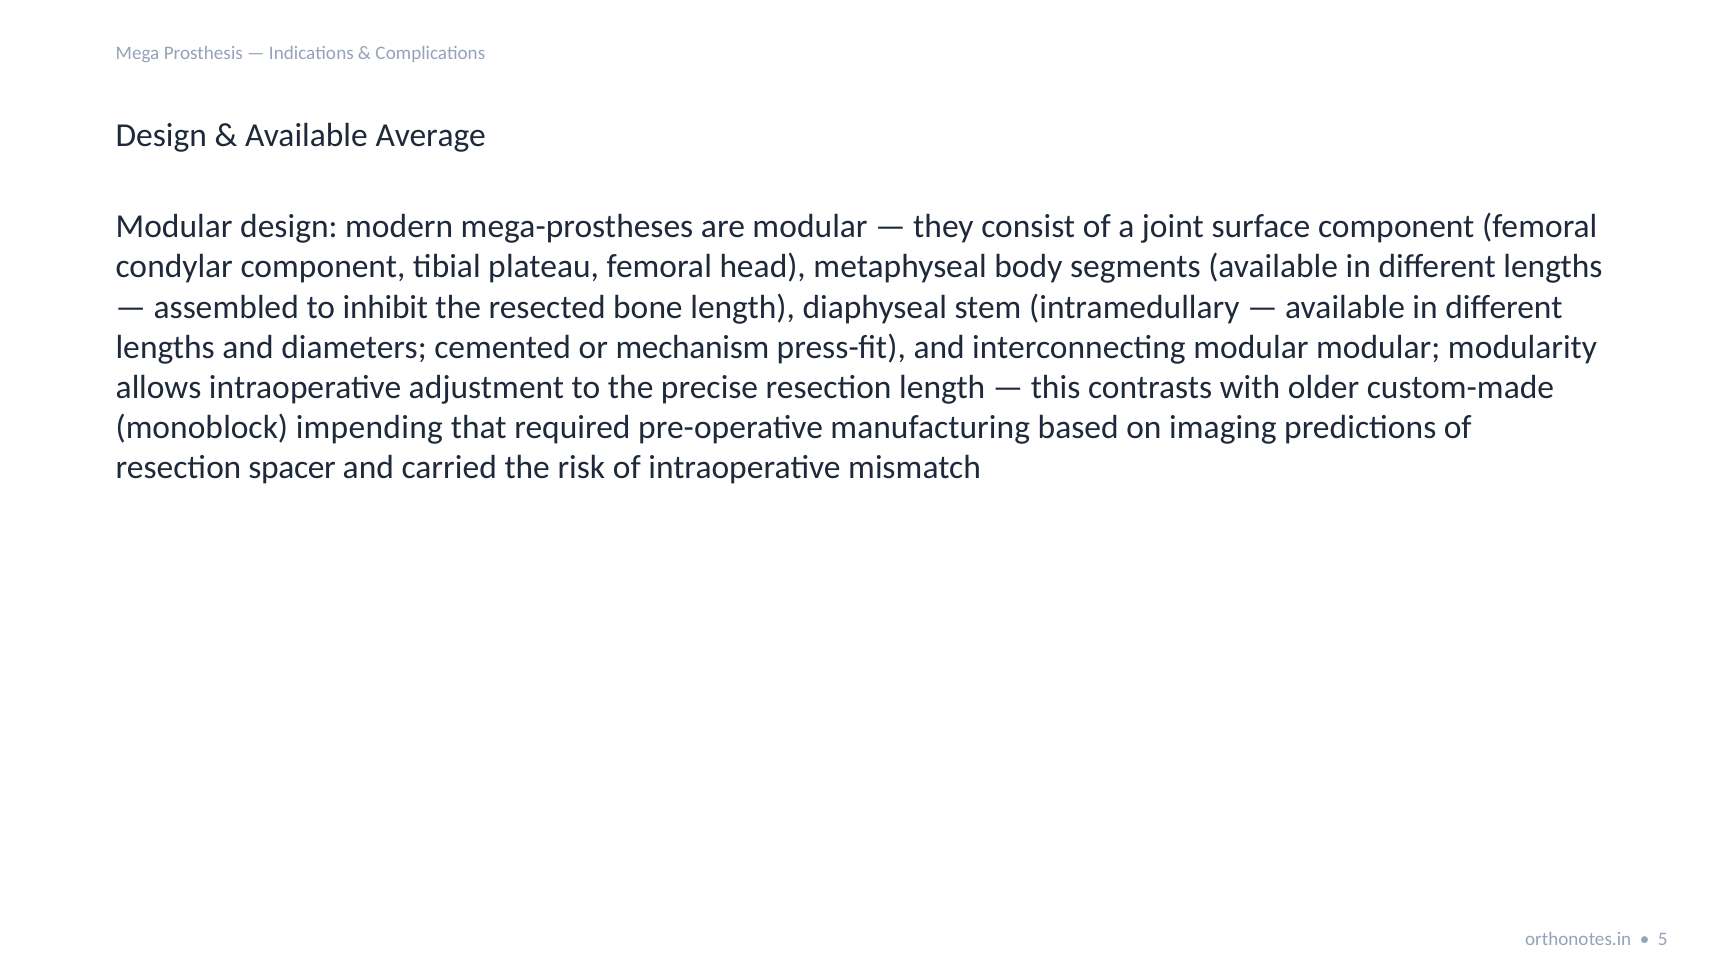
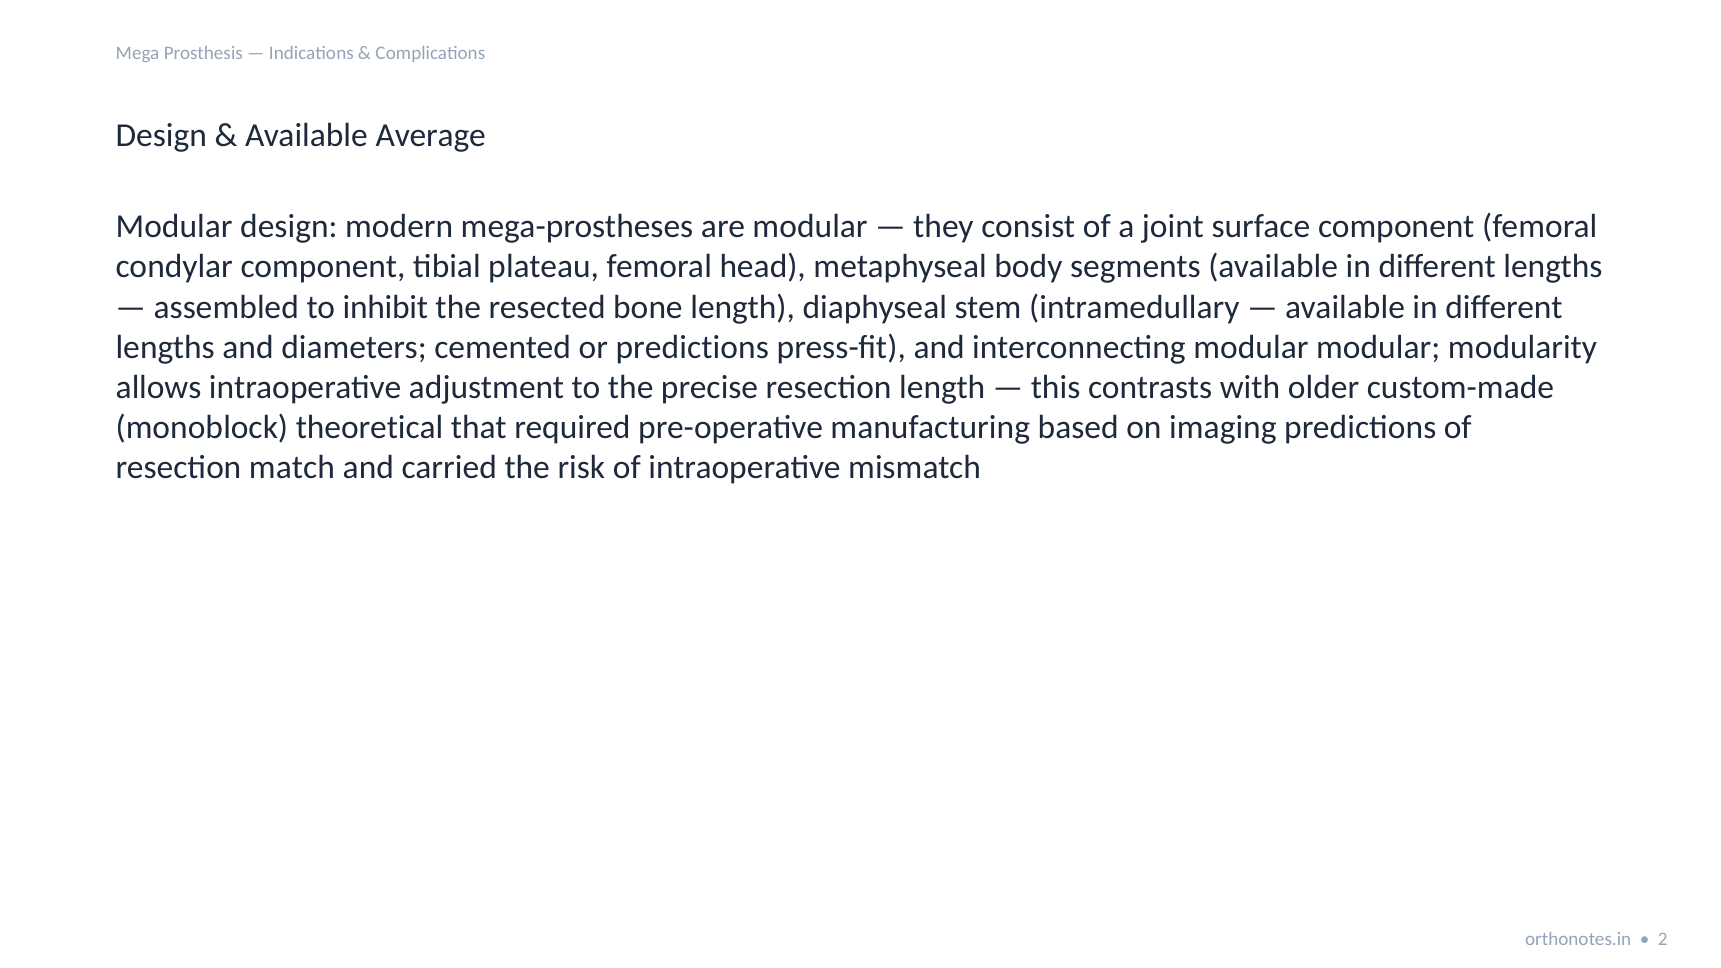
or mechanism: mechanism -> predictions (692, 347)
impending: impending -> theoretical (369, 428)
spacer: spacer -> match (292, 468)
5: 5 -> 2 (1663, 939)
